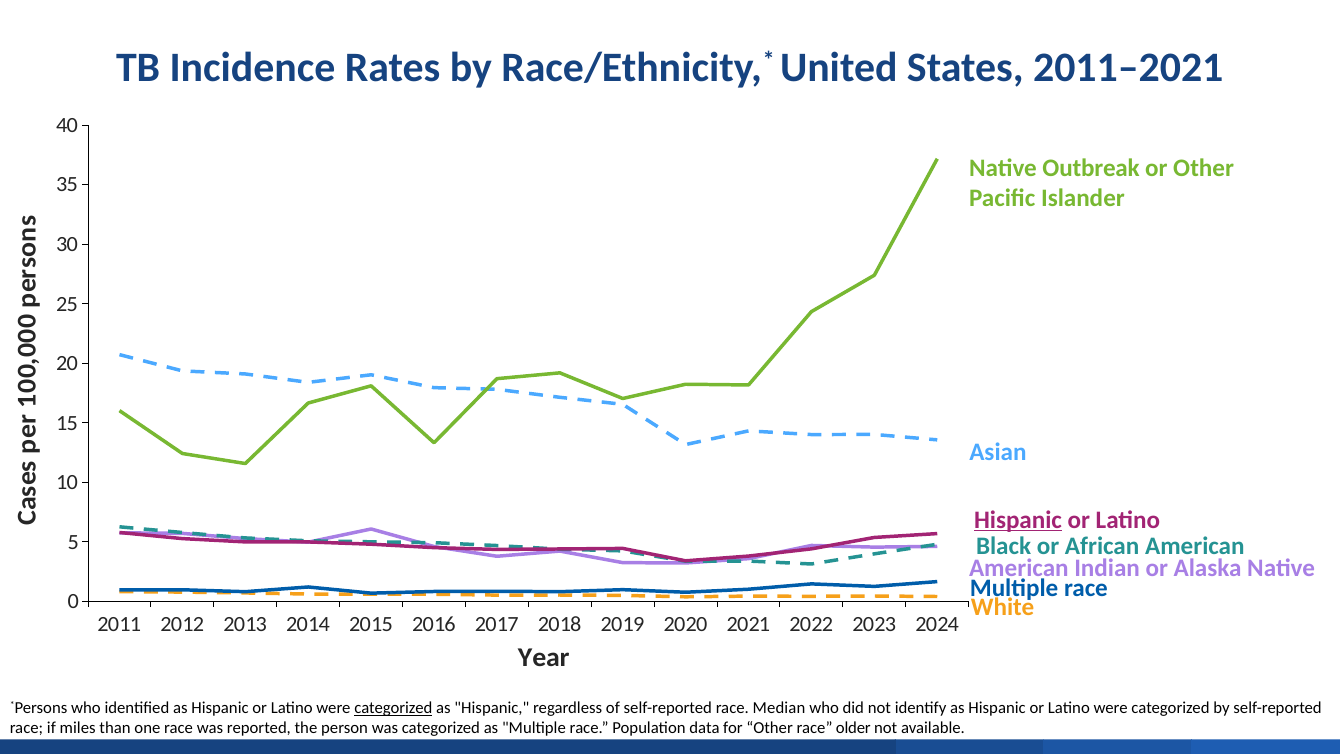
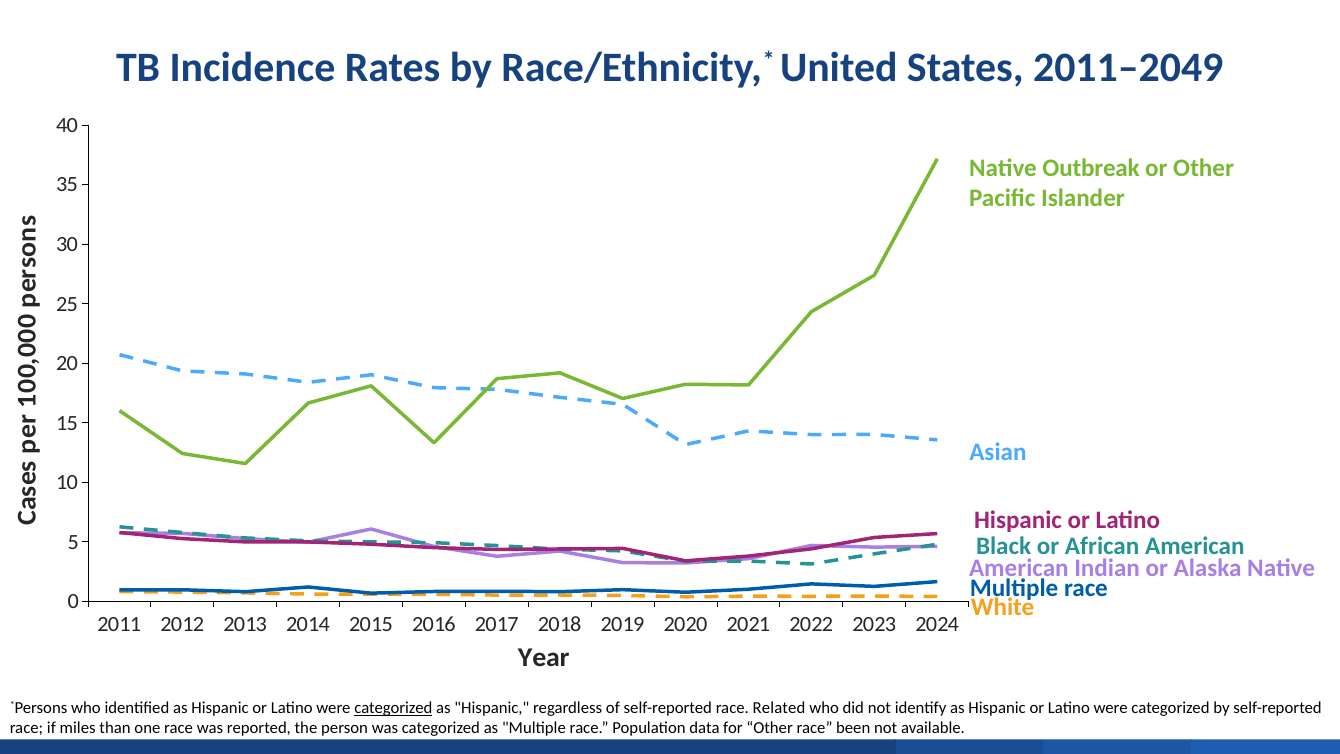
2011–2021: 2011–2021 -> 2011–2049 (1128, 67)
Hispanic underline: present -> none (1018, 520)
Median: Median -> Related (779, 708)
older: older -> been (853, 728)
